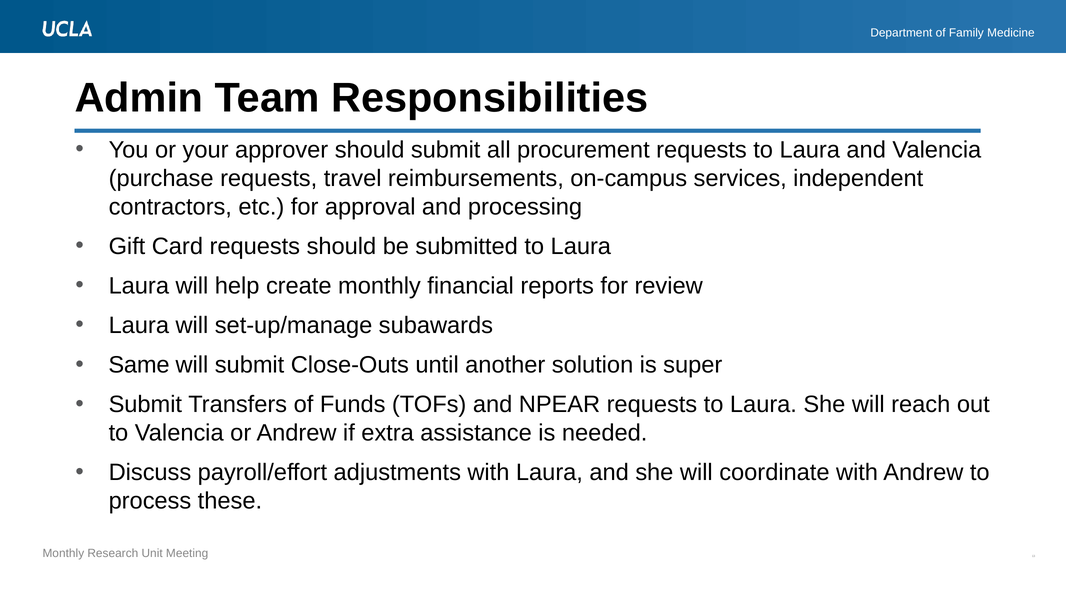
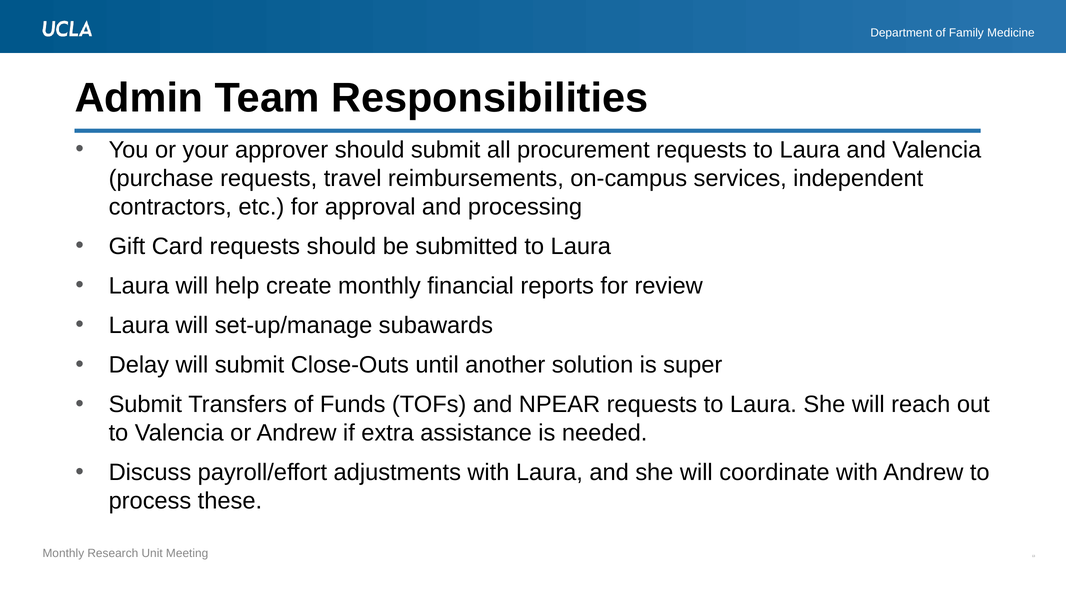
Same: Same -> Delay (139, 365)
